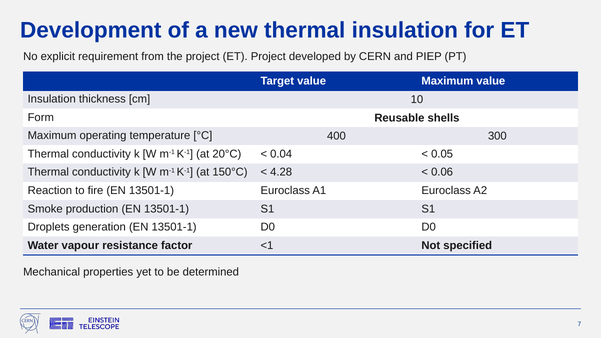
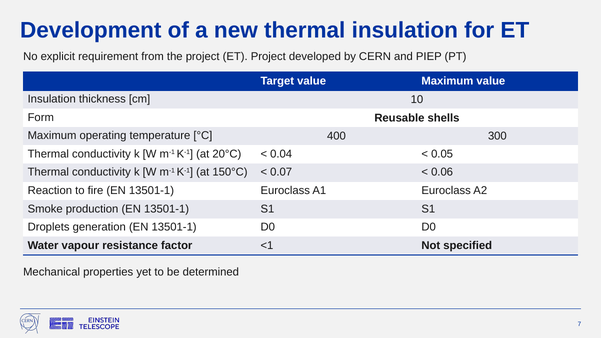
4.28: 4.28 -> 0.07 (281, 172)
